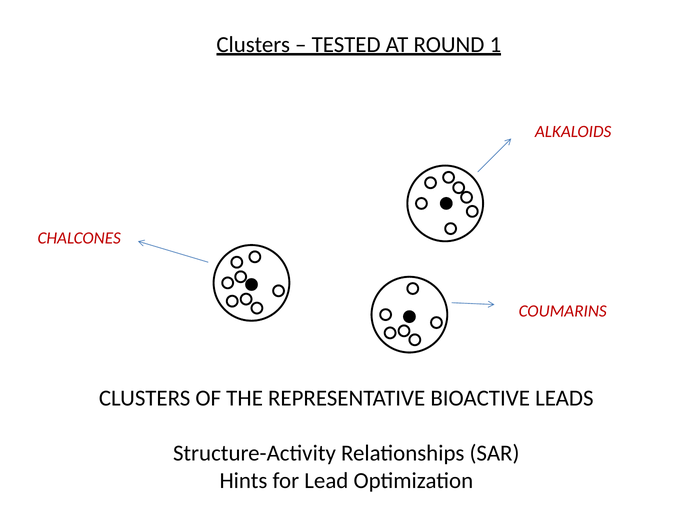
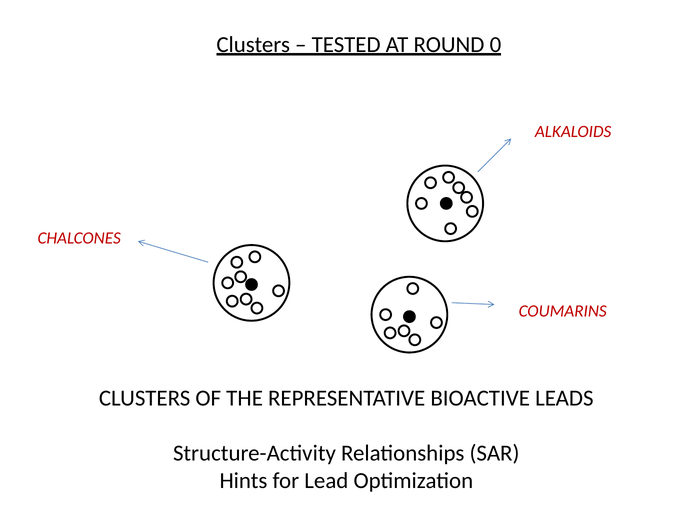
1: 1 -> 0 (495, 44)
